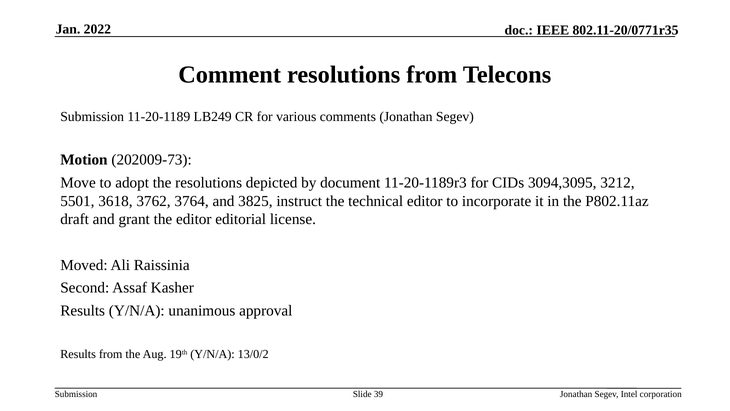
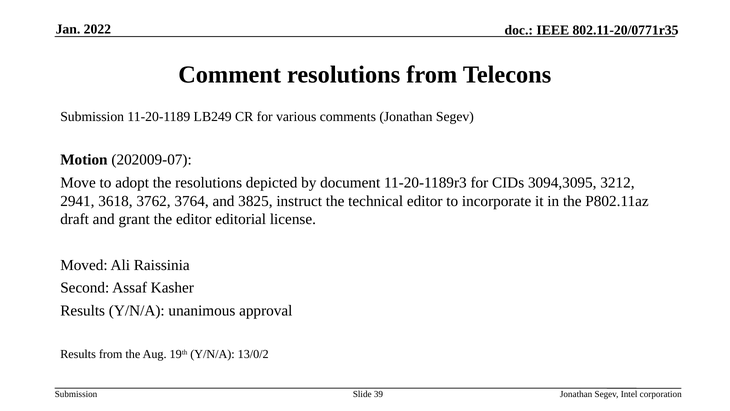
202009-73: 202009-73 -> 202009-07 (152, 160)
5501: 5501 -> 2941 (77, 201)
